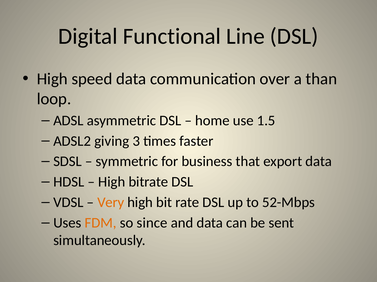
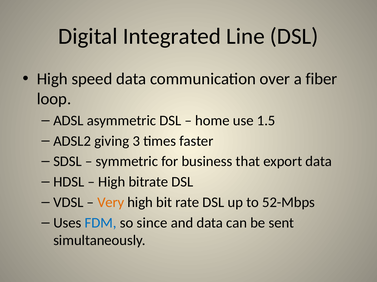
Functional: Functional -> Integrated (172, 36)
than: than -> fiber (321, 79)
FDM colour: orange -> blue (101, 223)
